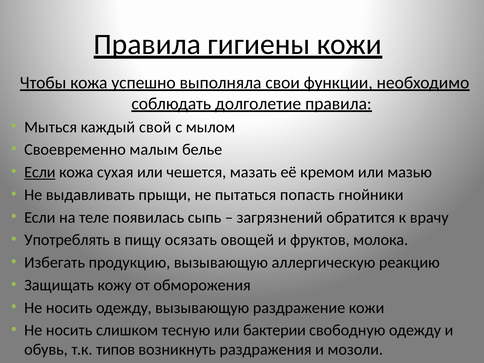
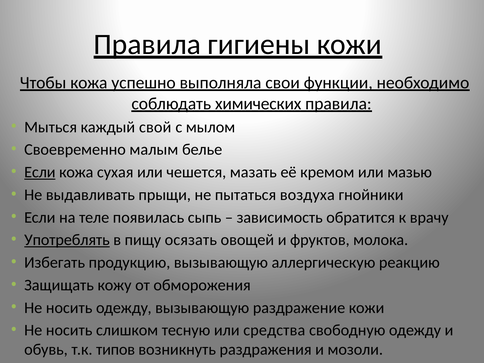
долголетие: долголетие -> химических (258, 104)
попасть: попасть -> воздуха (307, 195)
загрязнений: загрязнений -> зависимость (280, 217)
Употреблять underline: none -> present (67, 240)
бактерии: бактерии -> средства (274, 330)
